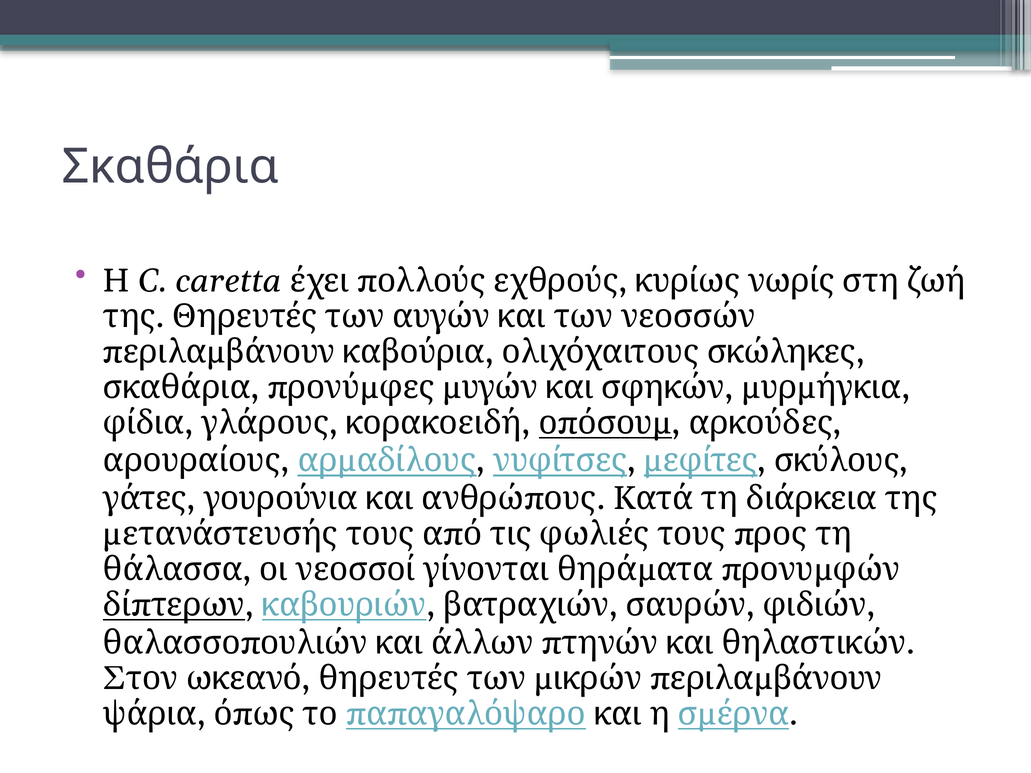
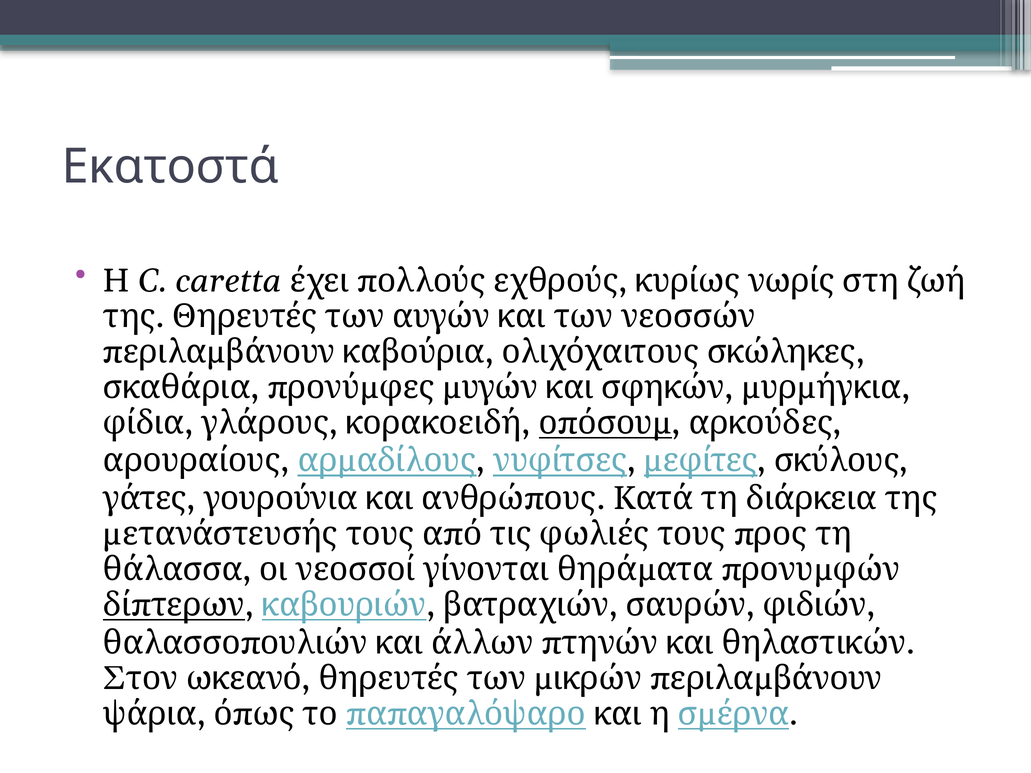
Σκαθάρια: Σκαθάρια -> Εκατοστά (170, 167)
